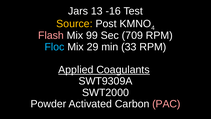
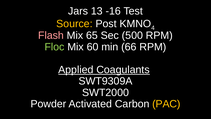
99: 99 -> 65 (92, 35)
709: 709 -> 500 (132, 35)
Floc colour: light blue -> light green (54, 47)
29: 29 -> 60 (93, 47)
33: 33 -> 66 (129, 47)
PAC colour: pink -> yellow (166, 104)
